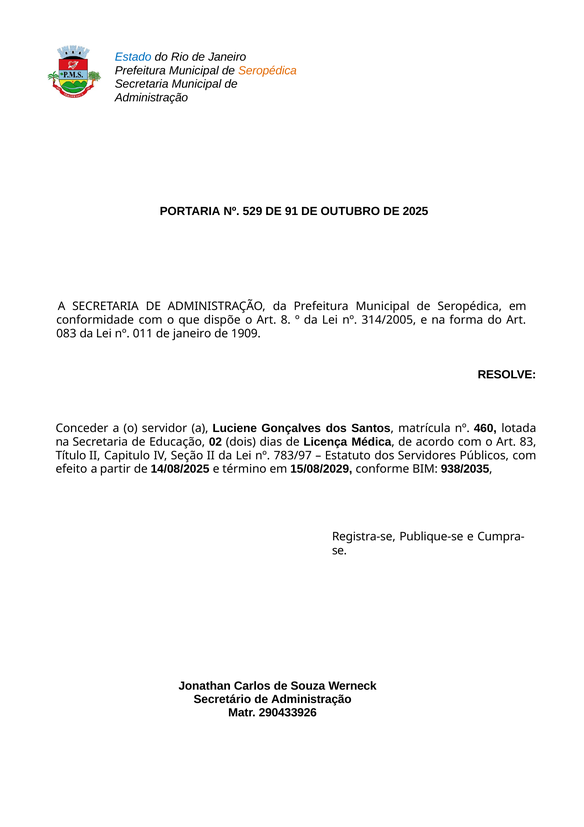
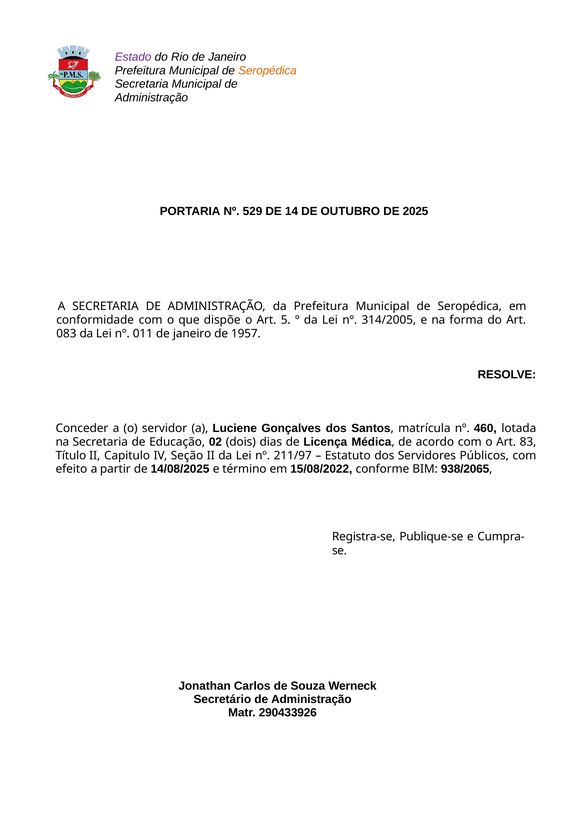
Estado colour: blue -> purple (133, 57)
91: 91 -> 14 (292, 211)
8: 8 -> 5 (286, 320)
1909: 1909 -> 1957 (246, 333)
783/97: 783/97 -> 211/97 (293, 455)
15/08/2029: 15/08/2029 -> 15/08/2022 (321, 469)
938/2035: 938/2035 -> 938/2065 (465, 469)
